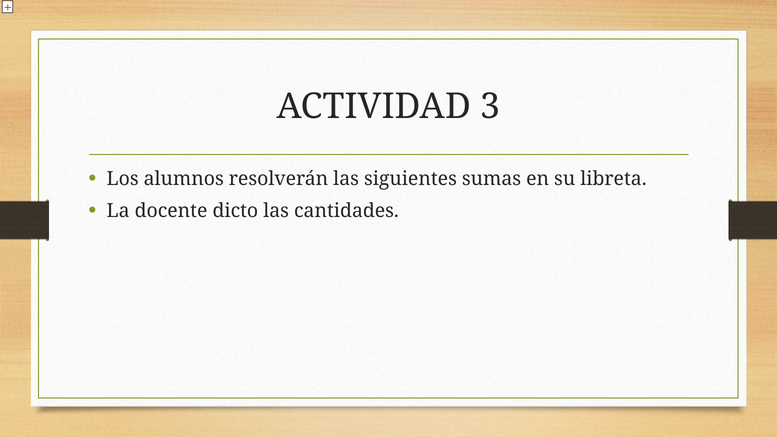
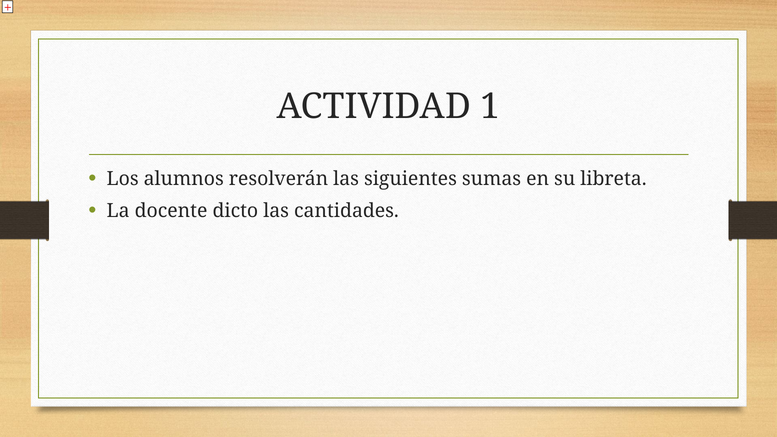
3: 3 -> 1 (490, 107)
